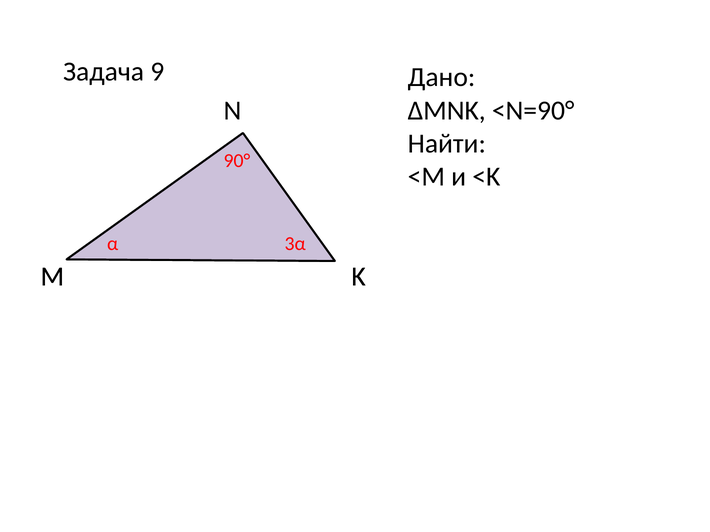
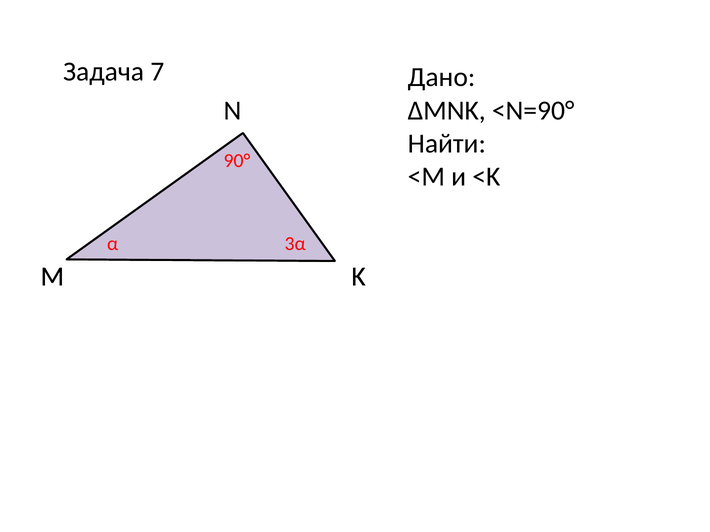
9: 9 -> 7 (157, 72)
